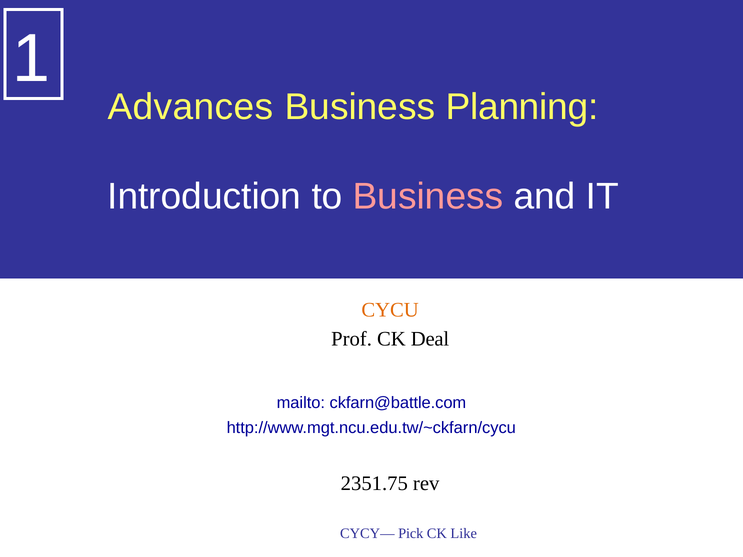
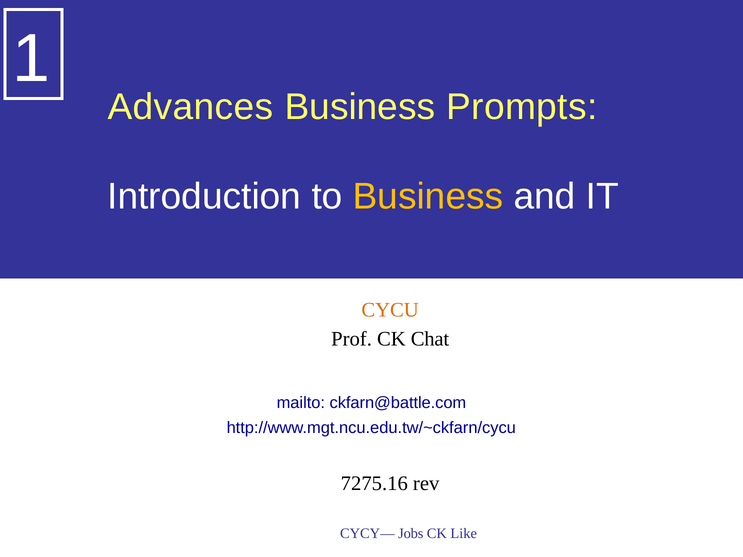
Planning: Planning -> Prompts (522, 107)
Business colour: pink -> yellow (428, 196)
Deal: Deal -> Chat (430, 339)
2351.75: 2351.75 -> 7275.16 (374, 484)
Pick: Pick -> Jobs (411, 533)
